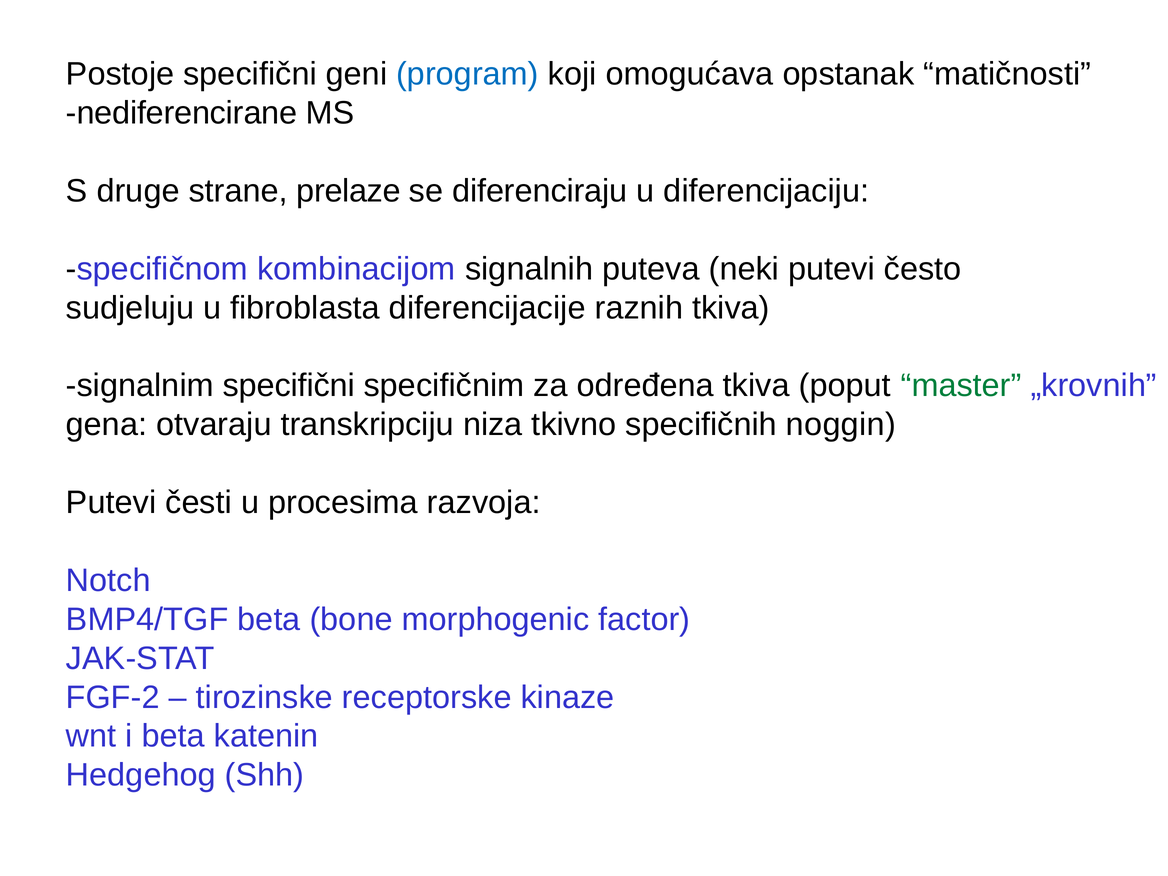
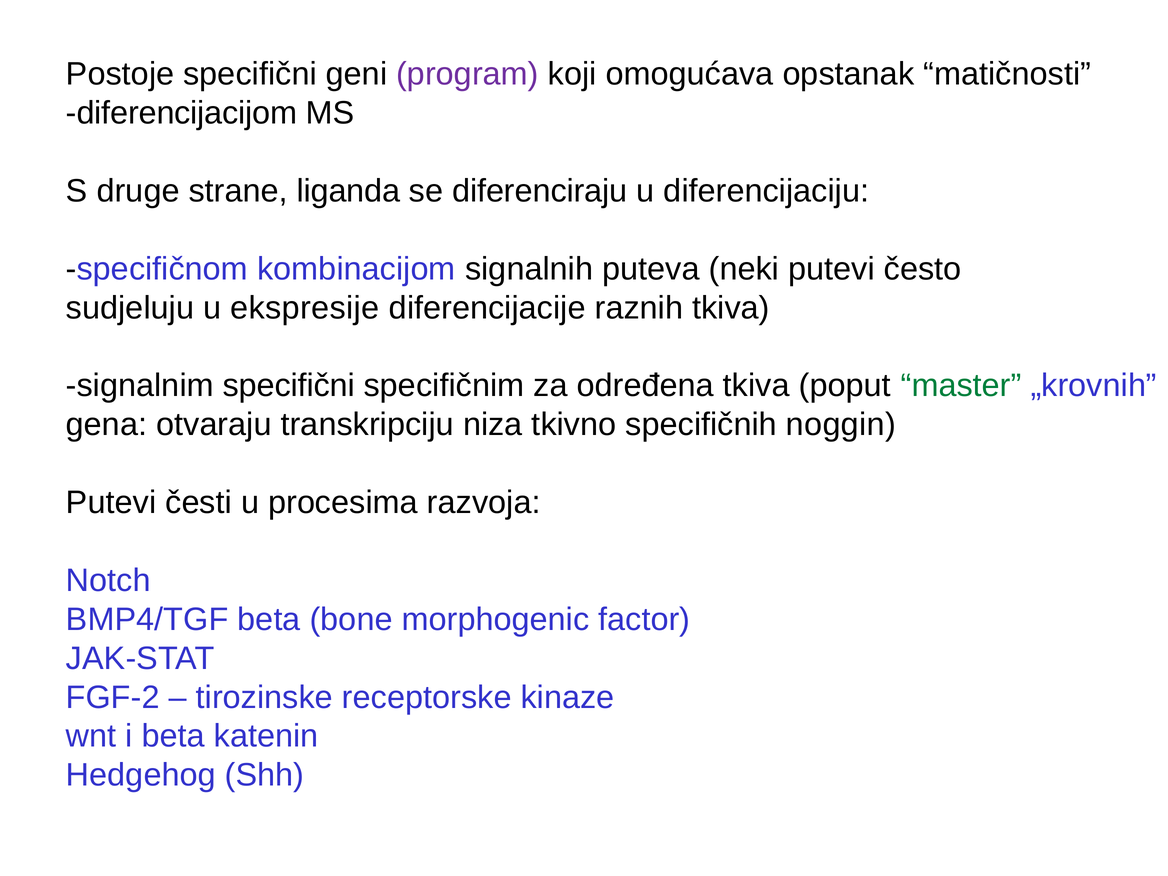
program colour: blue -> purple (467, 74)
nediferencirane: nediferencirane -> diferencijacijom (182, 113)
prelaze: prelaze -> liganda (349, 191)
fibroblasta: fibroblasta -> ekspresije (305, 308)
